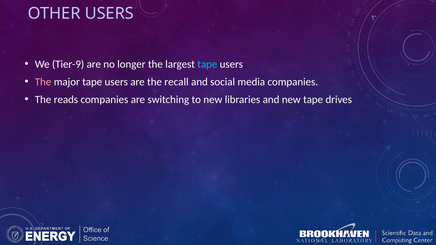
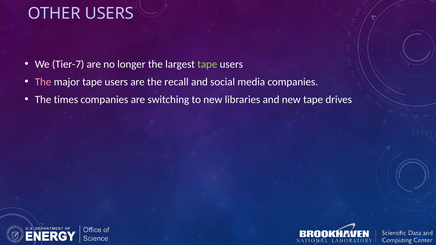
Tier-9: Tier-9 -> Tier-7 (68, 64)
tape colour: light blue -> light green (207, 64)
reads: reads -> times (66, 100)
